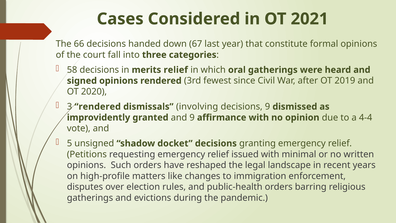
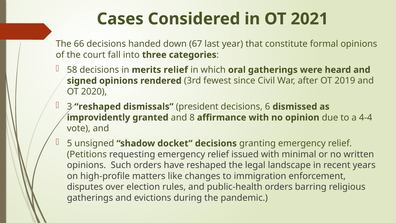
3 rendered: rendered -> reshaped (98, 107)
involving: involving -> president (197, 107)
decisions 9: 9 -> 6 (267, 107)
and 9: 9 -> 8 (192, 117)
